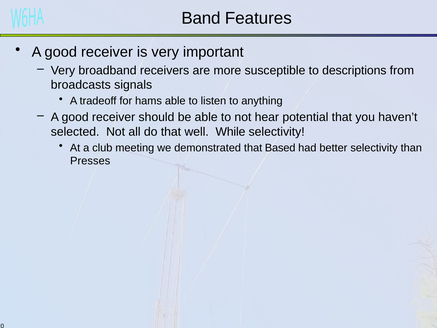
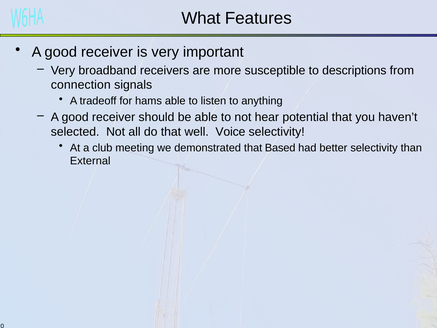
Band: Band -> What (201, 18)
broadcasts: broadcasts -> connection (81, 85)
While: While -> Voice (230, 132)
Presses: Presses -> External (90, 161)
